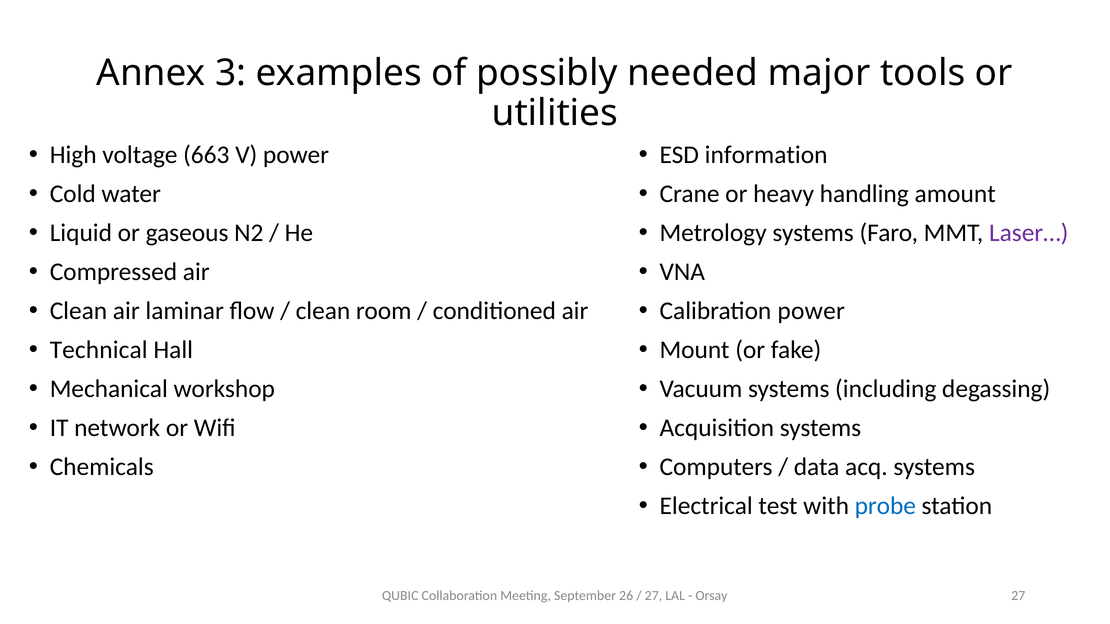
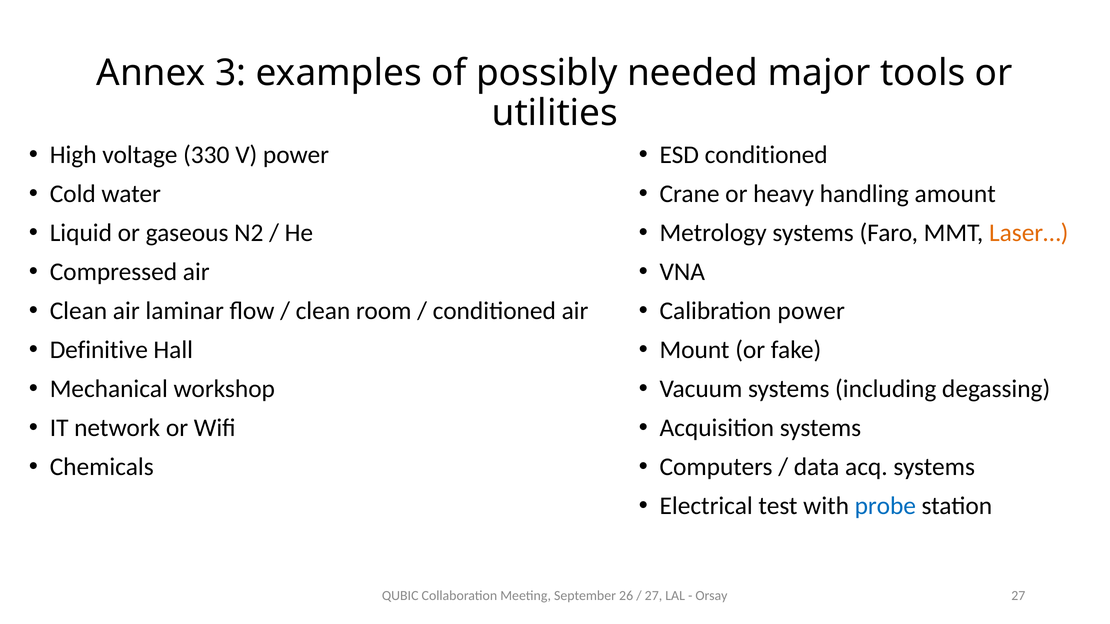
663: 663 -> 330 (206, 155)
ESD information: information -> conditioned (766, 155)
Laser… colour: purple -> orange (1029, 233)
Technical: Technical -> Definitive (99, 350)
